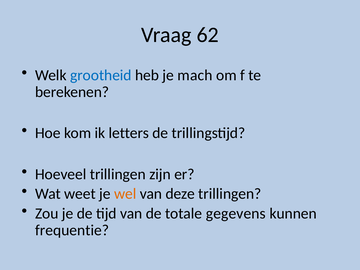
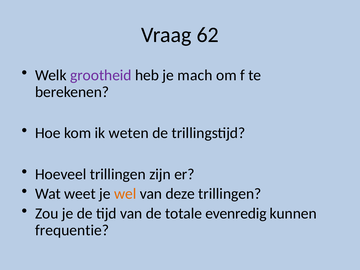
grootheid colour: blue -> purple (101, 75)
letters: letters -> weten (129, 133)
gegevens: gegevens -> evenredig (236, 213)
